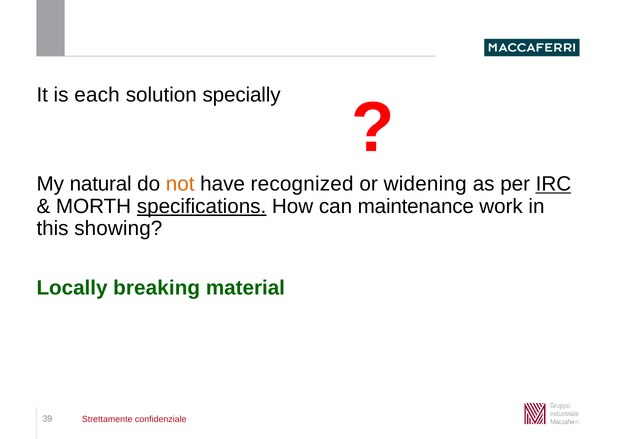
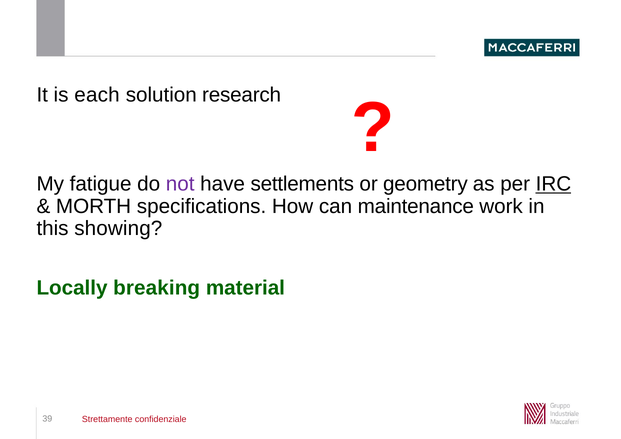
specially: specially -> research (242, 95)
natural: natural -> fatigue (101, 184)
not colour: orange -> purple (180, 184)
recognized: recognized -> settlements (302, 184)
widening: widening -> geometry (425, 184)
specifications underline: present -> none (202, 206)
